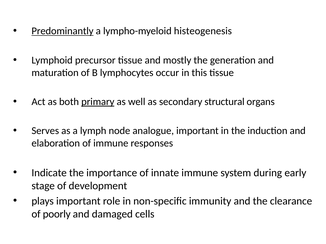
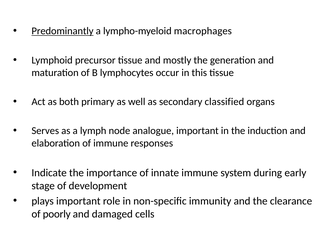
histeogenesis: histeogenesis -> macrophages (203, 31)
primary underline: present -> none (98, 102)
structural: structural -> classified (224, 102)
